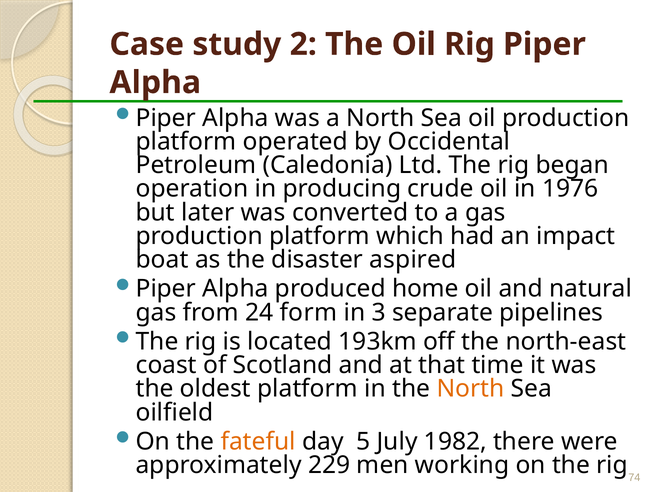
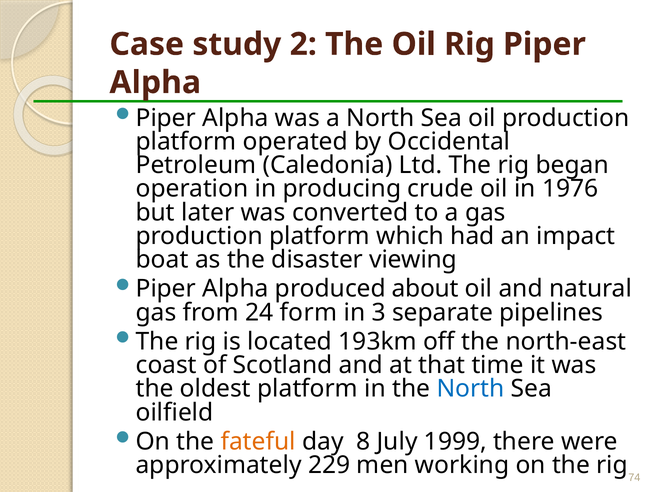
aspired: aspired -> viewing (413, 260)
home: home -> about (425, 289)
North colour: orange -> blue (470, 389)
5: 5 -> 8 (363, 442)
1982: 1982 -> 1999 (455, 442)
